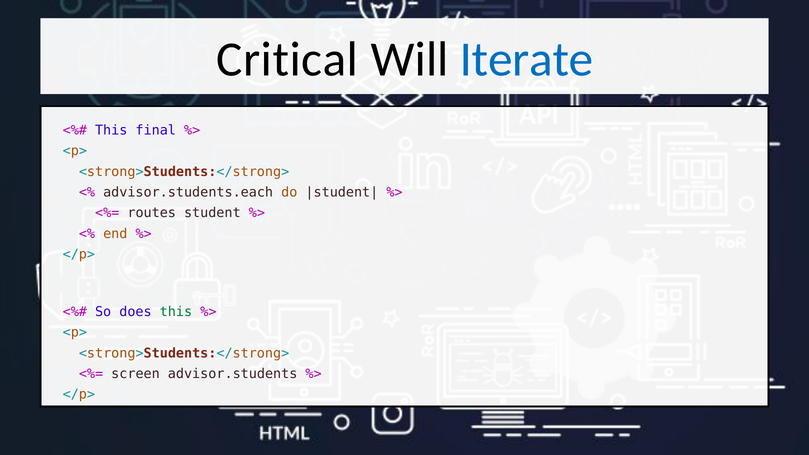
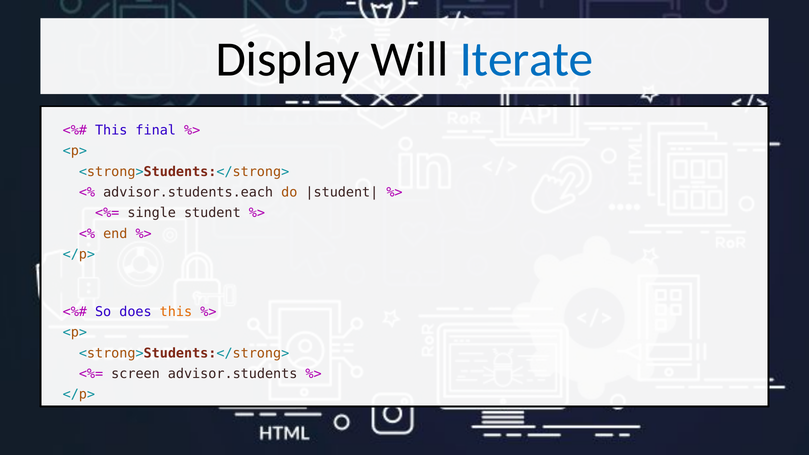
Critical: Critical -> Display (288, 60)
routes: routes -> single (152, 213)
this colour: green -> orange (176, 312)
